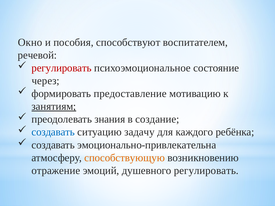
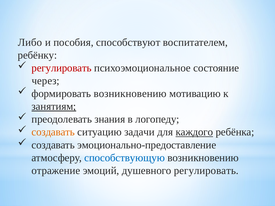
Окно: Окно -> Либо (30, 42)
речевой: речевой -> ребёнку (37, 55)
формировать предоставление: предоставление -> возникновению (130, 94)
создание: создание -> логопеду (157, 119)
создавать colour: blue -> orange (53, 132)
задачу: задачу -> задачи (139, 132)
каждого underline: none -> present (194, 132)
эмоционально-привлекательна: эмоционально-привлекательна -> эмоционально-предоставление (147, 145)
способствующую colour: orange -> blue (125, 158)
